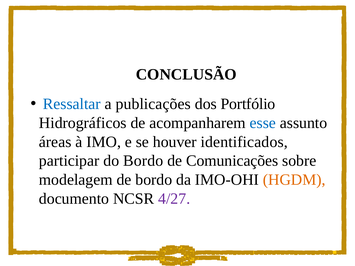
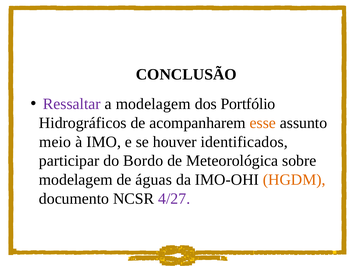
Ressaltar colour: blue -> purple (72, 104)
a publicações: publicações -> modelagem (153, 104)
esse colour: blue -> orange (263, 123)
áreas: áreas -> meio (55, 142)
Comunicações: Comunicações -> Meteorológica (232, 161)
de bordo: bordo -> águas (154, 180)
